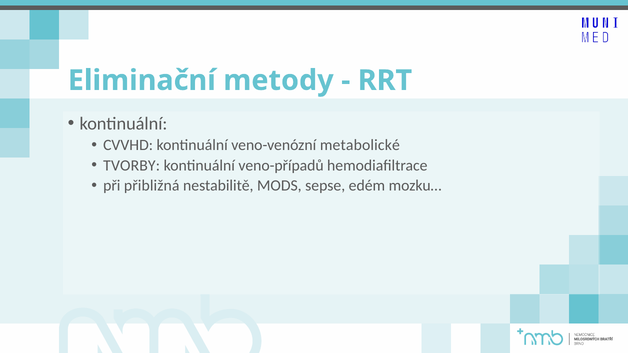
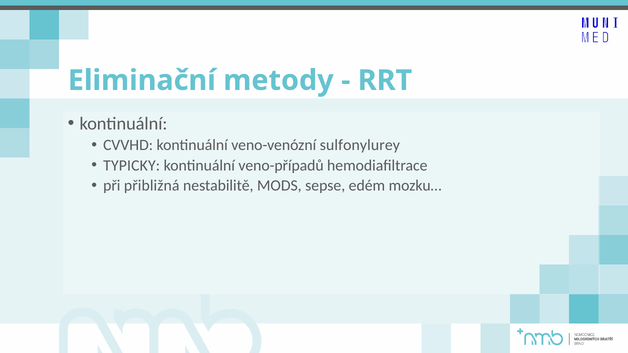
metabolické: metabolické -> sulfonylurey (360, 145)
TVORBY: TVORBY -> TYPICKY (132, 165)
